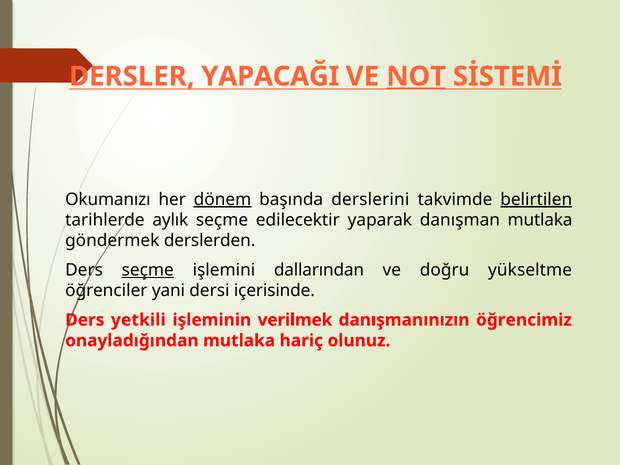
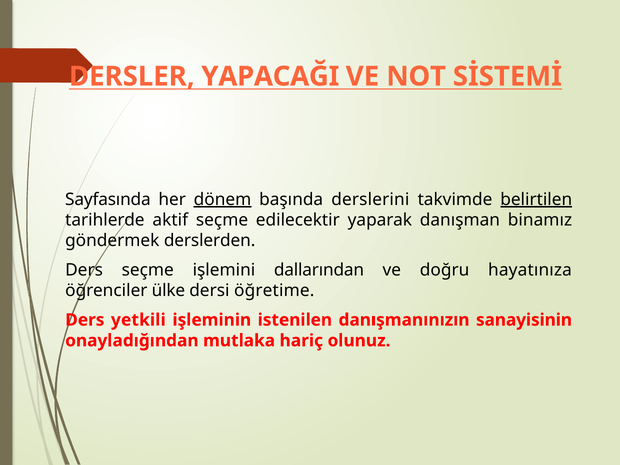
NOT underline: present -> none (416, 76)
Okumanızı: Okumanızı -> Sayfasında (108, 199)
aylık: aylık -> aktif (170, 220)
danışman mutlaka: mutlaka -> binamız (540, 220)
seçme underline: present -> none (148, 270)
yükseltme: yükseltme -> hayatınıza (530, 270)
yani: yani -> ülke (168, 291)
içerisinde: içerisinde -> öğretime (274, 291)
verilmek: verilmek -> istenilen (295, 320)
öğrencimiz: öğrencimiz -> sanayisinin (524, 320)
